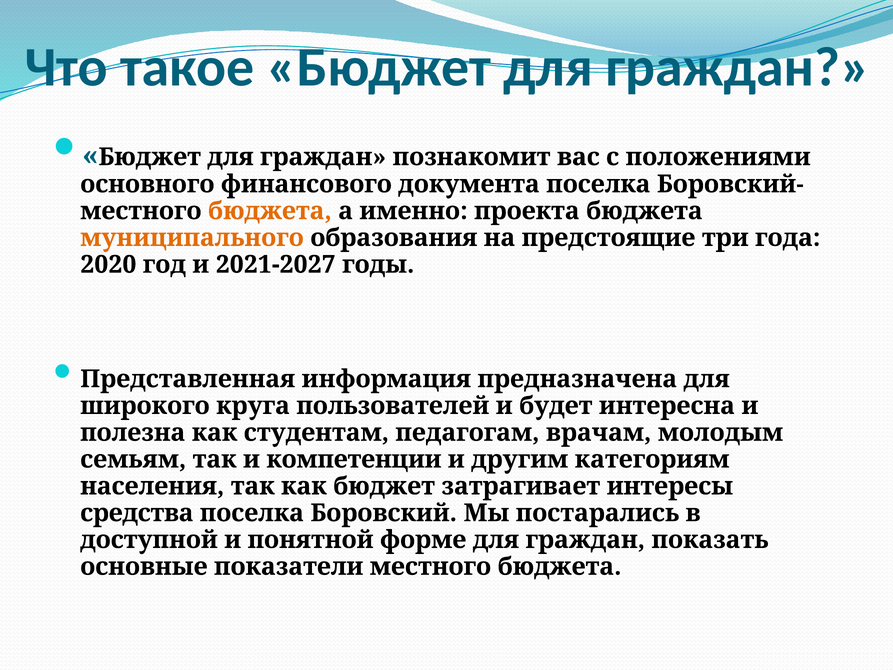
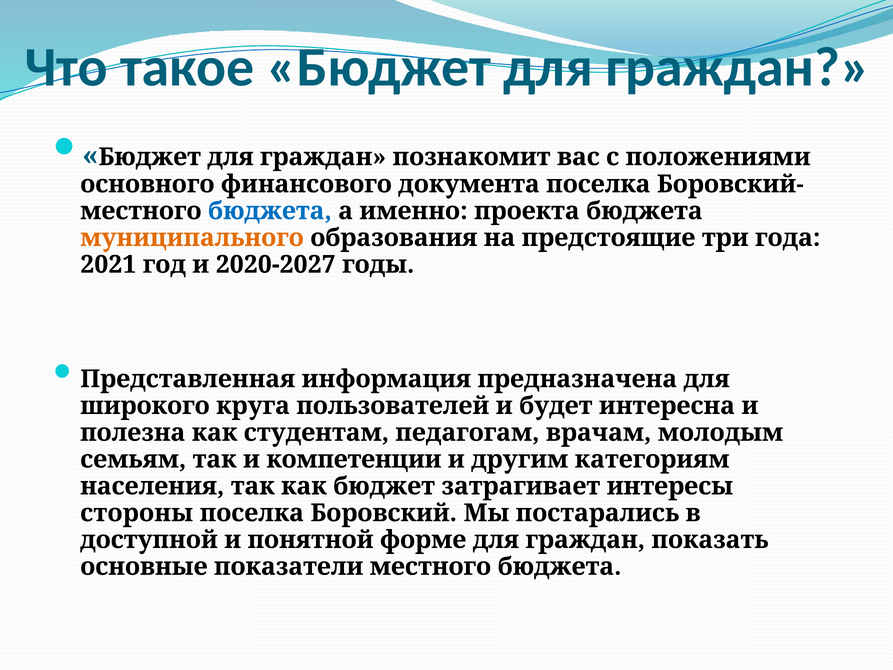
бюджета colour: orange -> blue (270, 211)
2020: 2020 -> 2021 (108, 264)
2021-2027: 2021-2027 -> 2020-2027 (276, 264)
средства: средства -> стороны (137, 513)
